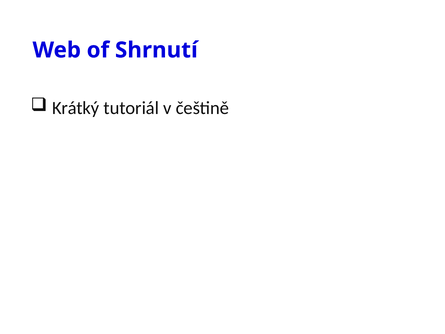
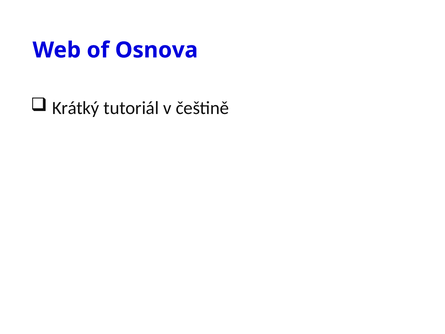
Shrnutí: Shrnutí -> Osnova (156, 50)
